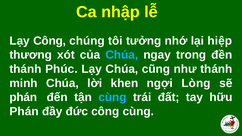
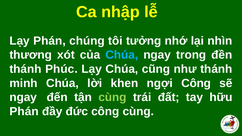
Lạy Công: Công -> Phán (50, 41)
hiệp: hiệp -> nhìn (220, 41)
ngợi Lòng: Lòng -> Công (196, 83)
phán: phán -> ngay (23, 97)
cùng colour: light blue -> light green (112, 97)
